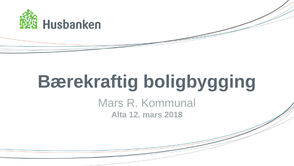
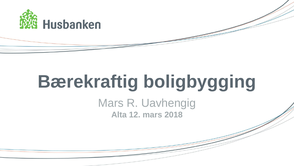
Kommunal: Kommunal -> Uavhengig (169, 103)
